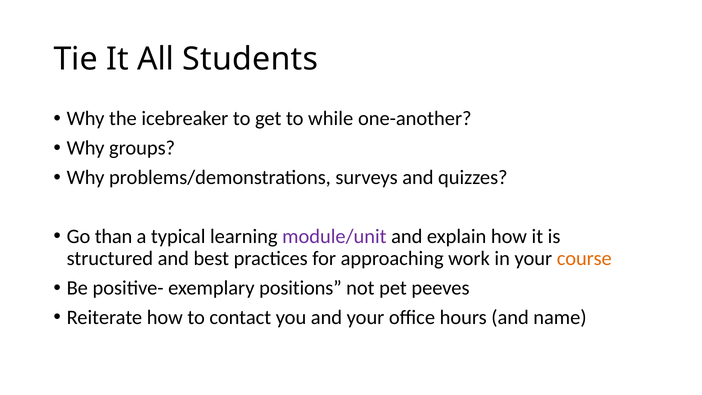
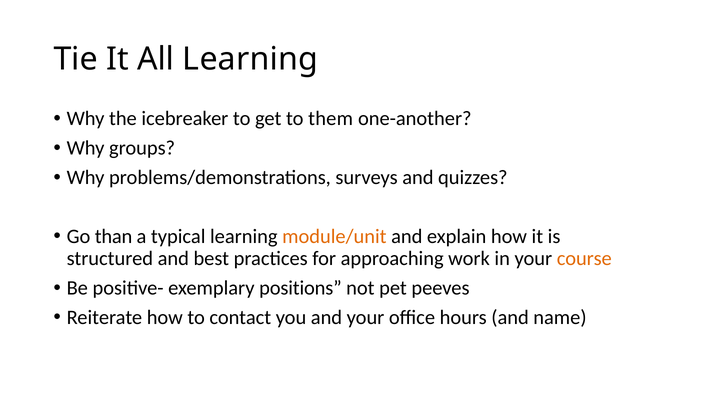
All Students: Students -> Learning (250, 59)
while: while -> them (331, 119)
module/unit colour: purple -> orange (334, 236)
